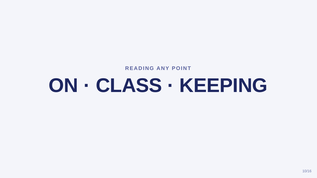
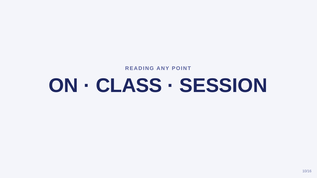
KEEPING: KEEPING -> SESSION (223, 86)
